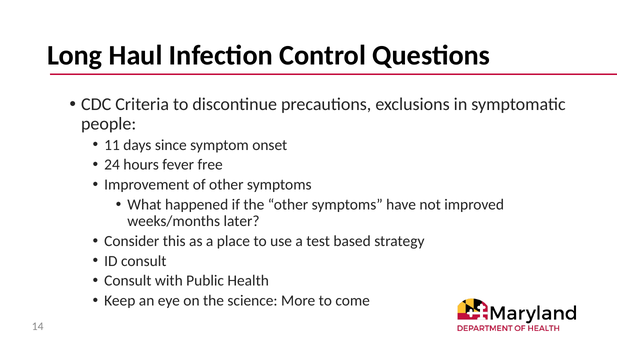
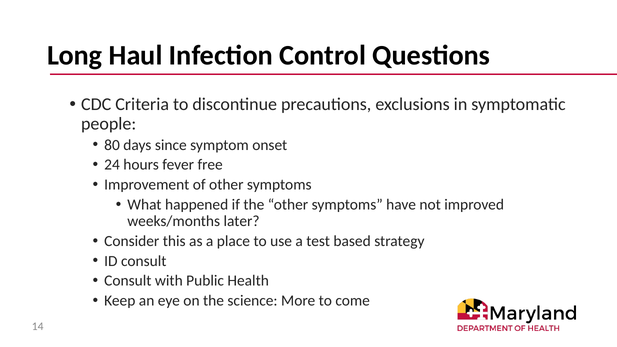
11: 11 -> 80 (112, 145)
